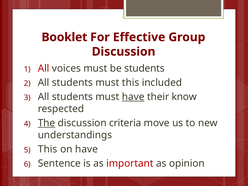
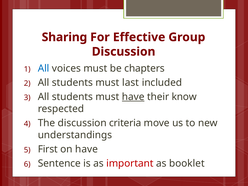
Booklet: Booklet -> Sharing (64, 37)
All colour: red -> blue (44, 68)
be students: students -> chapters (144, 68)
must this: this -> last (131, 83)
The underline: present -> none (47, 123)
This: This -> First (48, 149)
opinion: opinion -> booklet (187, 163)
